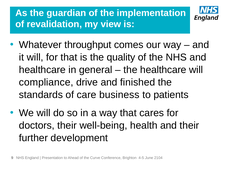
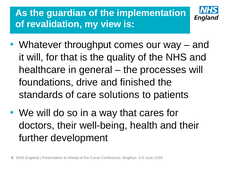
the healthcare: healthcare -> processes (163, 70)
compliance: compliance -> foundations (46, 82)
business: business -> solutions (119, 95)
